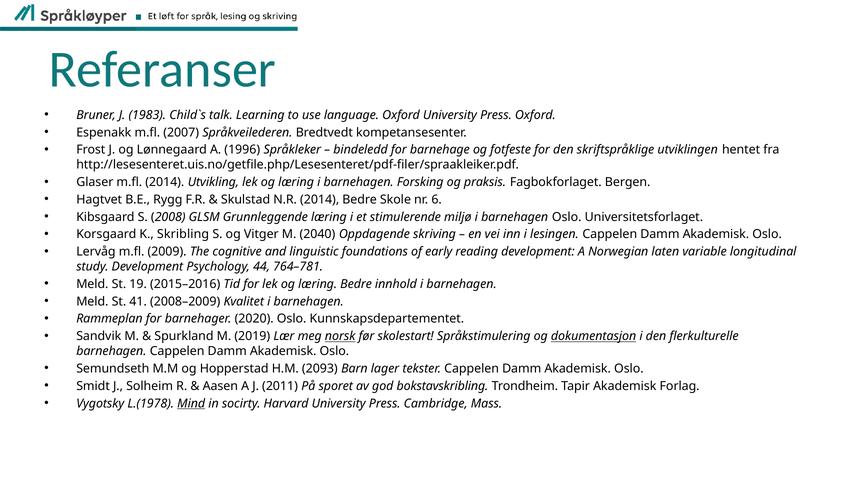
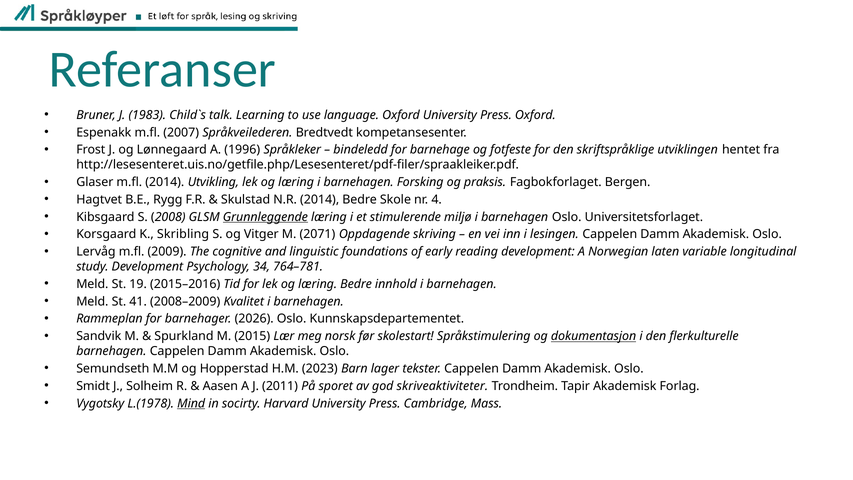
6: 6 -> 4 (437, 199)
Grunnleggende underline: none -> present (265, 217)
2040: 2040 -> 2071 (317, 234)
44: 44 -> 34 (262, 267)
2020: 2020 -> 2026 (254, 319)
2019: 2019 -> 2015 (252, 336)
norsk underline: present -> none (340, 336)
2093: 2093 -> 2023 (320, 368)
bokstavskribling: bokstavskribling -> skriveaktiviteter (442, 386)
